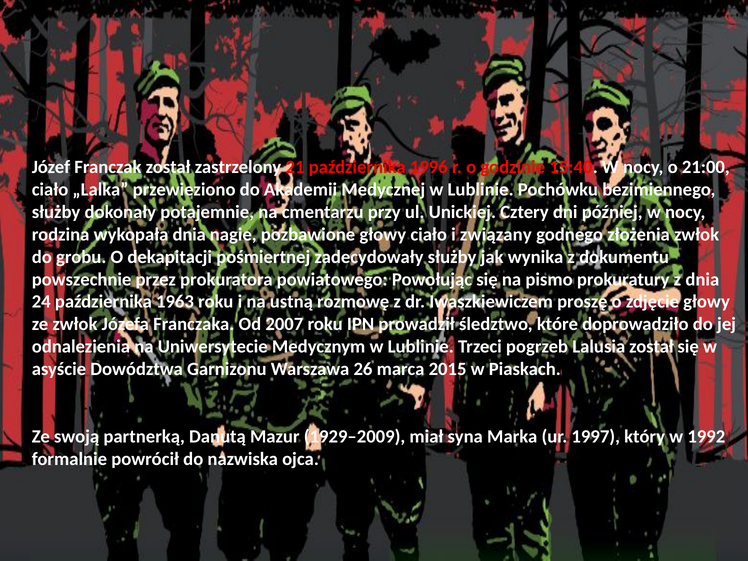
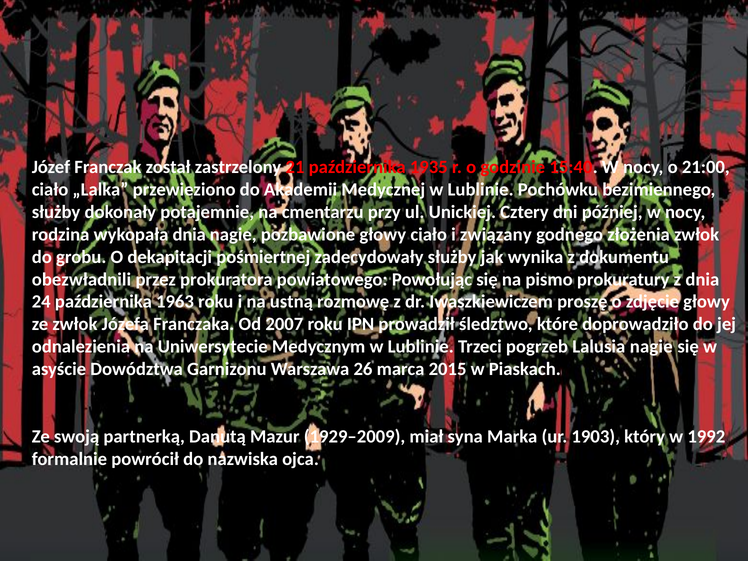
1996: 1996 -> 1935 (429, 167)
powszechnie: powszechnie -> obezwładnili (81, 279)
Lalusia został: został -> nagie (651, 347)
1997: 1997 -> 1903 (596, 436)
